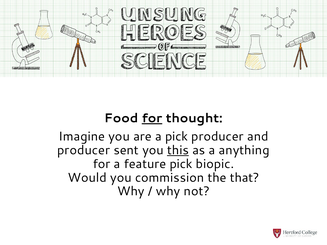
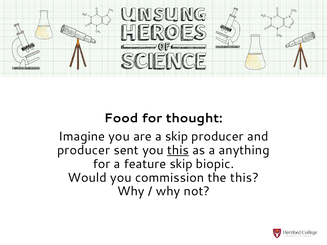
for underline: present -> none (152, 118)
a pick: pick -> skip (177, 137)
feature pick: pick -> skip (181, 164)
the that: that -> this (245, 178)
